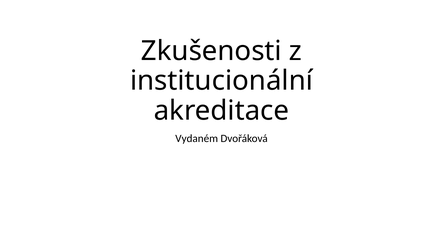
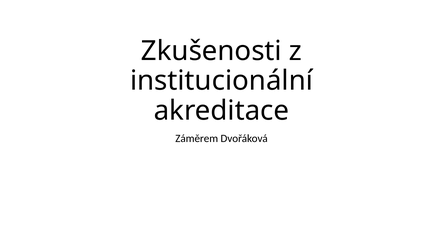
Vydaném: Vydaném -> Záměrem (197, 138)
